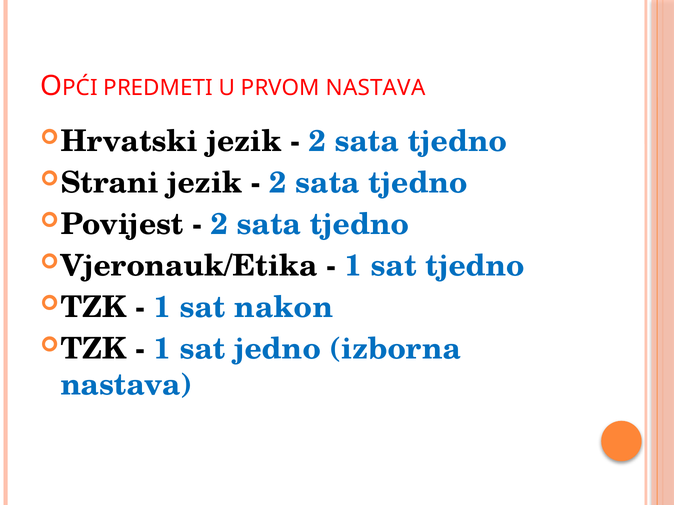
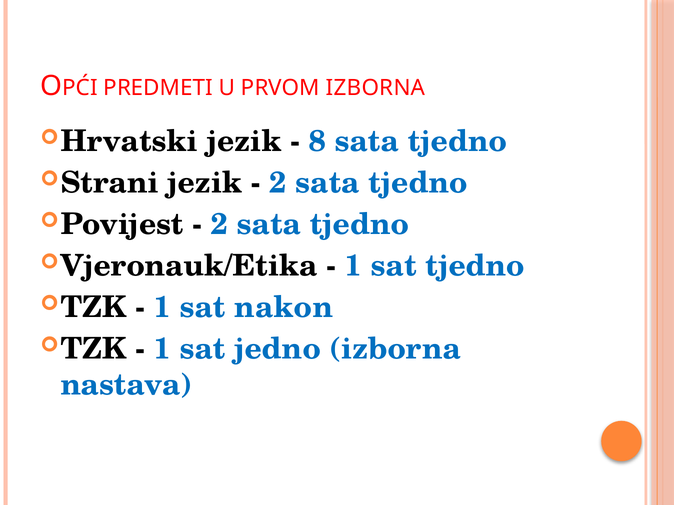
PRVOM NASTAVA: NASTAVA -> IZBORNA (376, 88)
2: 2 -> 8 (318, 141)
